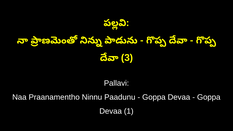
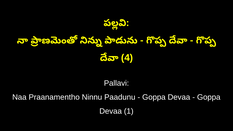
3: 3 -> 4 (127, 58)
